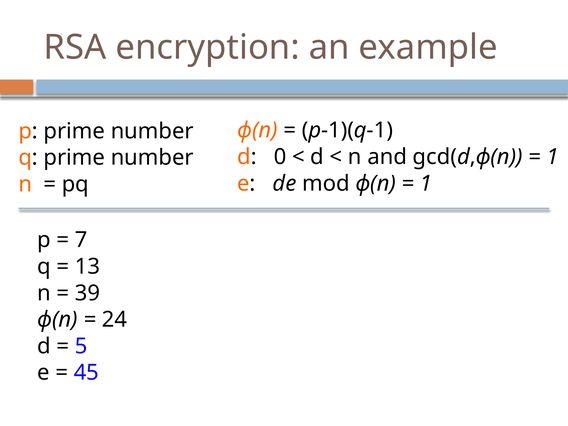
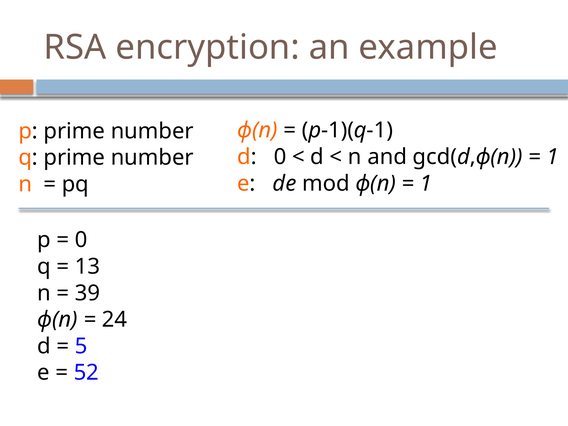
7: 7 -> 0 (81, 240)
45: 45 -> 52 (86, 373)
